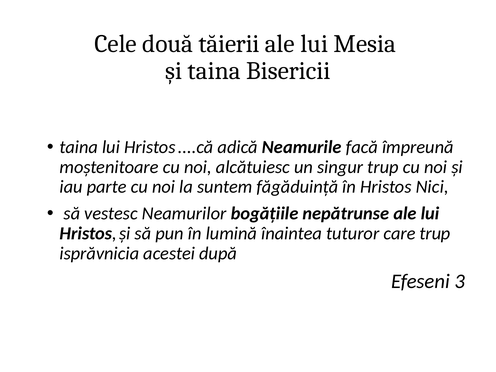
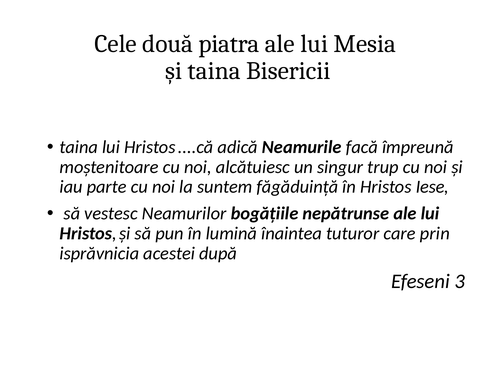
tăierii: tăierii -> piatra (229, 44)
Nici: Nici -> Iese (432, 187)
care trup: trup -> prin (435, 233)
